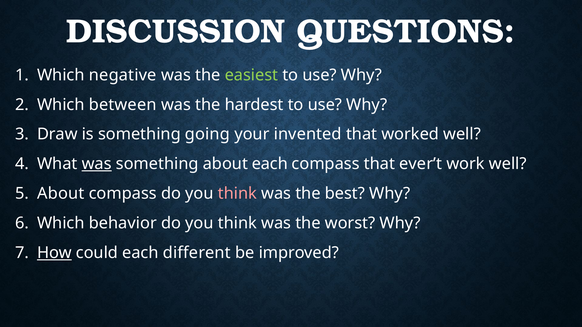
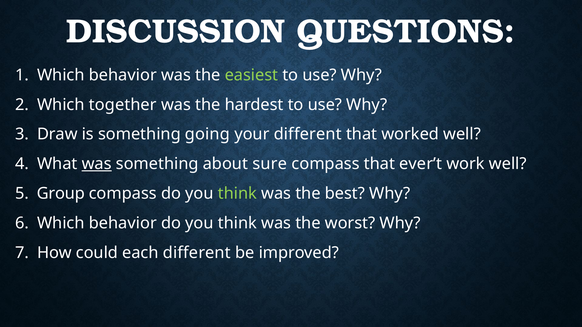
negative: negative -> behavior (123, 75)
between: between -> together (123, 105)
your invented: invented -> different (308, 134)
about each: each -> sure (270, 164)
About: About -> Group (61, 194)
think colour: pink -> light green (237, 194)
How underline: present -> none (54, 253)
